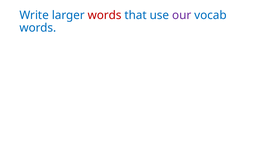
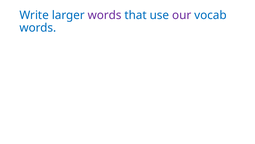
words colour: red -> purple (105, 15)
